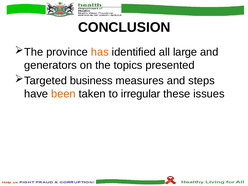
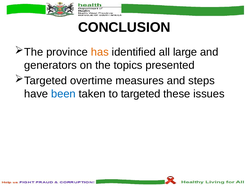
business: business -> overtime (91, 81)
been colour: orange -> blue (63, 94)
irregular: irregular -> targeted (141, 94)
